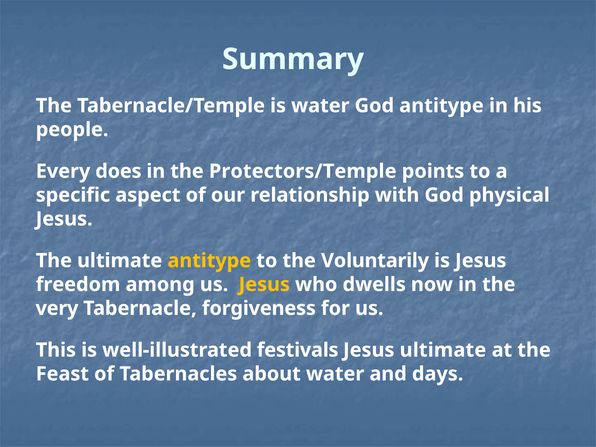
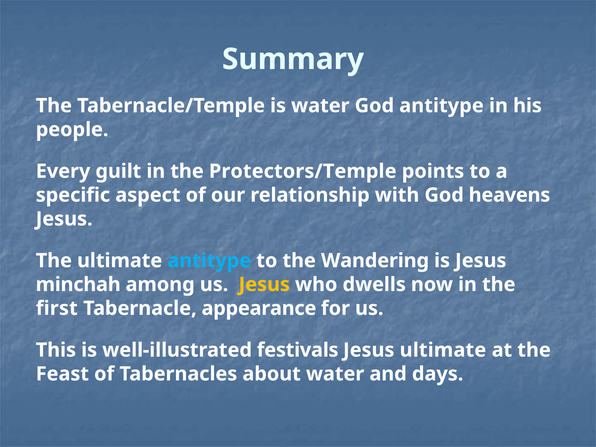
does: does -> guilt (118, 171)
physical: physical -> heavens (510, 195)
antitype colour: yellow -> light blue (209, 261)
Voluntarily: Voluntarily -> Wandering (375, 261)
freedom: freedom -> minchah (78, 284)
very: very -> first (57, 308)
forgiveness: forgiveness -> appearance (259, 308)
